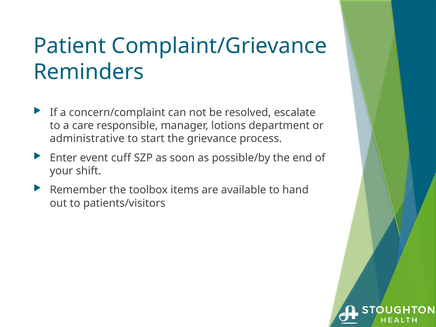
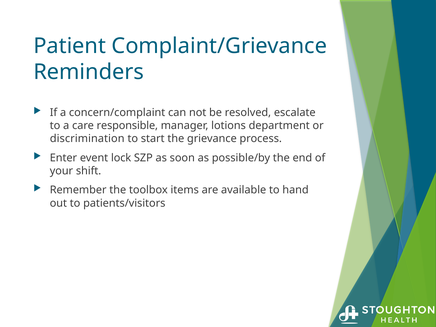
administrative: administrative -> discrimination (87, 139)
cuff: cuff -> lock (121, 158)
